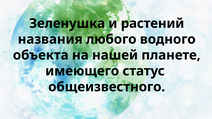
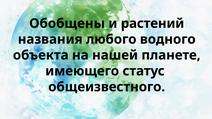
Зеленушка: Зеленушка -> Обобщены (67, 23)
